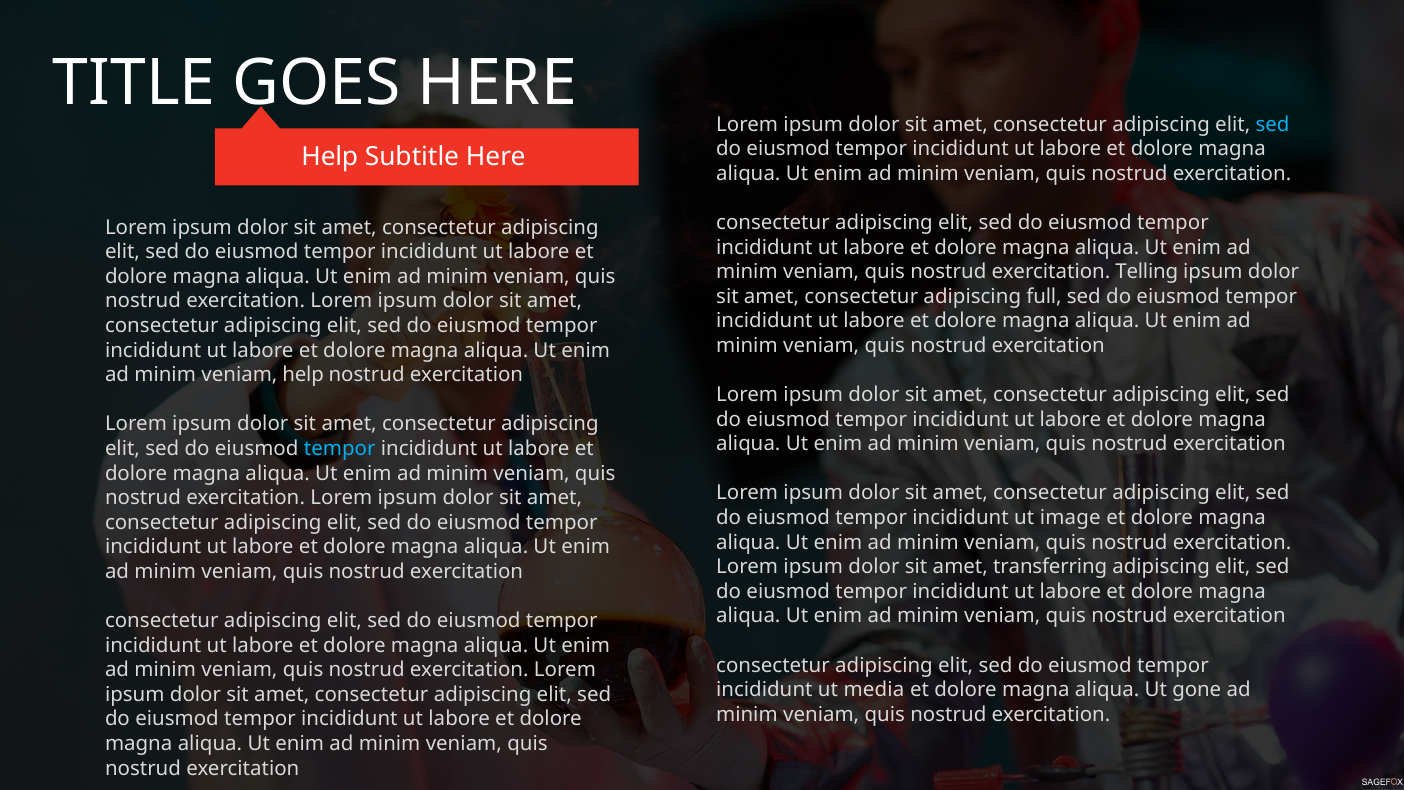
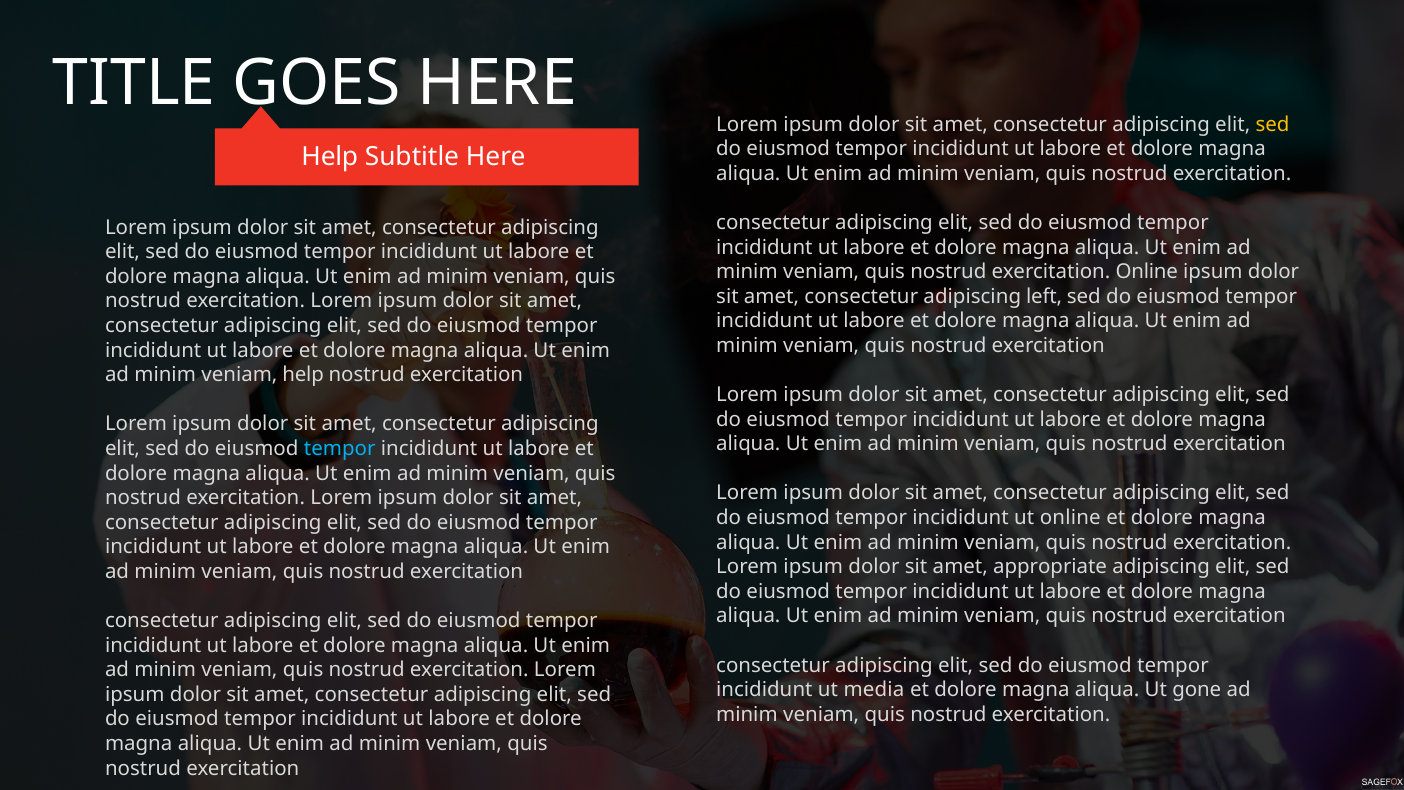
sed colour: light blue -> yellow (1273, 124)
exercitation Telling: Telling -> Online (1147, 272)
full: full -> left (1044, 296)
ut image: image -> online (1070, 518)
transferring: transferring -> appropriate (1050, 567)
